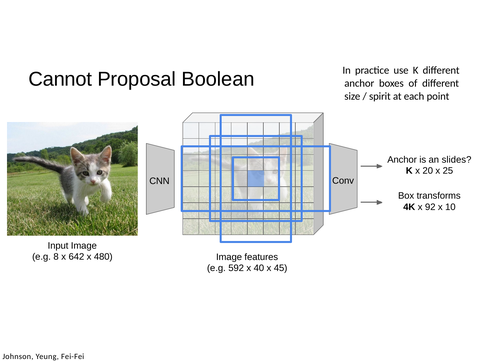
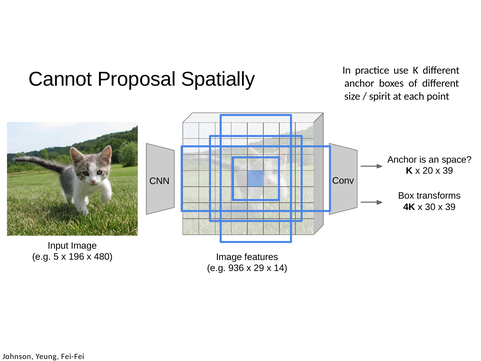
Boolean: Boolean -> Spatially (218, 79)
slides: slides -> space (457, 160)
20 x 25: 25 -> 39 (448, 171)
92: 92 -> 30 (430, 207)
10: 10 -> 39 (450, 207)
8: 8 -> 5 (56, 256)
642: 642 -> 196 (76, 256)
592: 592 -> 936 (236, 268)
40: 40 -> 29 (259, 268)
x 45: 45 -> 14 (281, 268)
